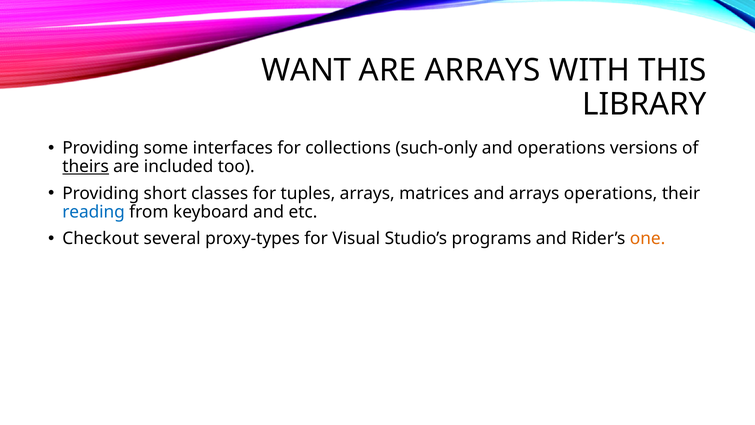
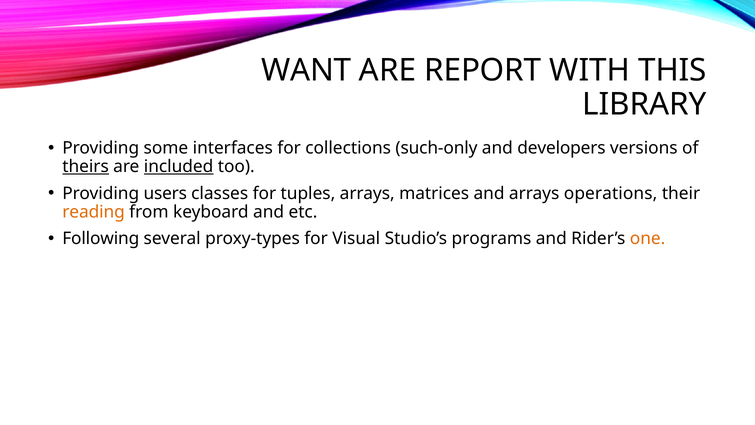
ARE ARRAYS: ARRAYS -> REPORT (483, 70)
and operations: operations -> developers (561, 148)
included underline: none -> present (179, 167)
short: short -> users (165, 193)
reading colour: blue -> orange (94, 212)
Checkout: Checkout -> Following (101, 238)
